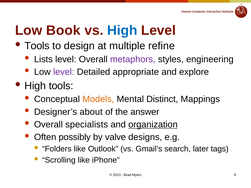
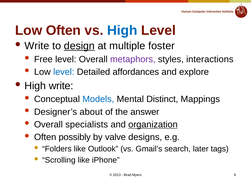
Low Book: Book -> Often (63, 30)
Tools: Tools -> Write (37, 46)
design underline: none -> present (79, 46)
refine: refine -> foster (162, 46)
Lists: Lists -> Free (43, 59)
engineering: engineering -> interactions (210, 59)
level colour: purple -> blue (64, 72)
appropriate: appropriate -> affordances (136, 72)
High tools: tools -> write (61, 86)
Models colour: orange -> blue (98, 99)
